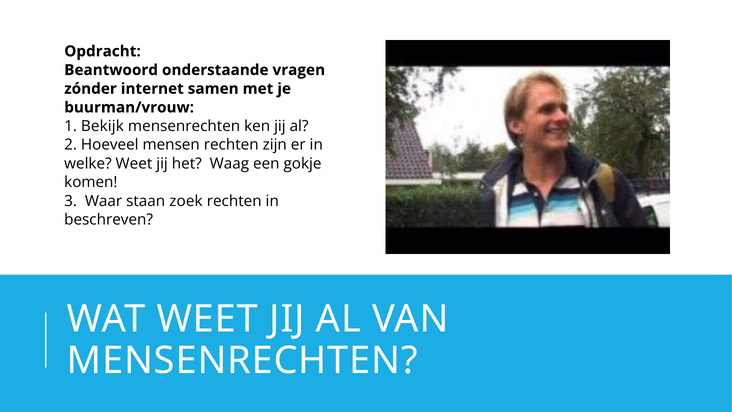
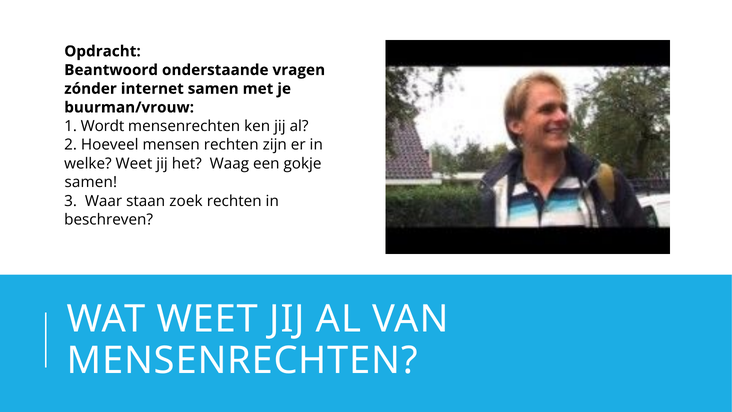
Bekijk: Bekijk -> Wordt (103, 126)
komen: komen -> samen (91, 182)
